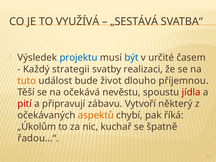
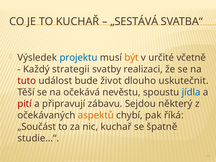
TO VYUŽÍVÁ: VYUŽÍVÁ -> KUCHAŘ (78, 21)
být colour: blue -> orange (131, 58)
časem: časem -> včetně (191, 58)
tuto colour: orange -> red (27, 81)
příjemnou: příjemnou -> uskutečnit (184, 81)
jídla colour: red -> blue (191, 92)
Vytvoří: Vytvoří -> Sejdou (140, 104)
„Úkolům: „Úkolům -> „Součást (37, 127)
řadou…“: řadou…“ -> studie…“ (38, 138)
